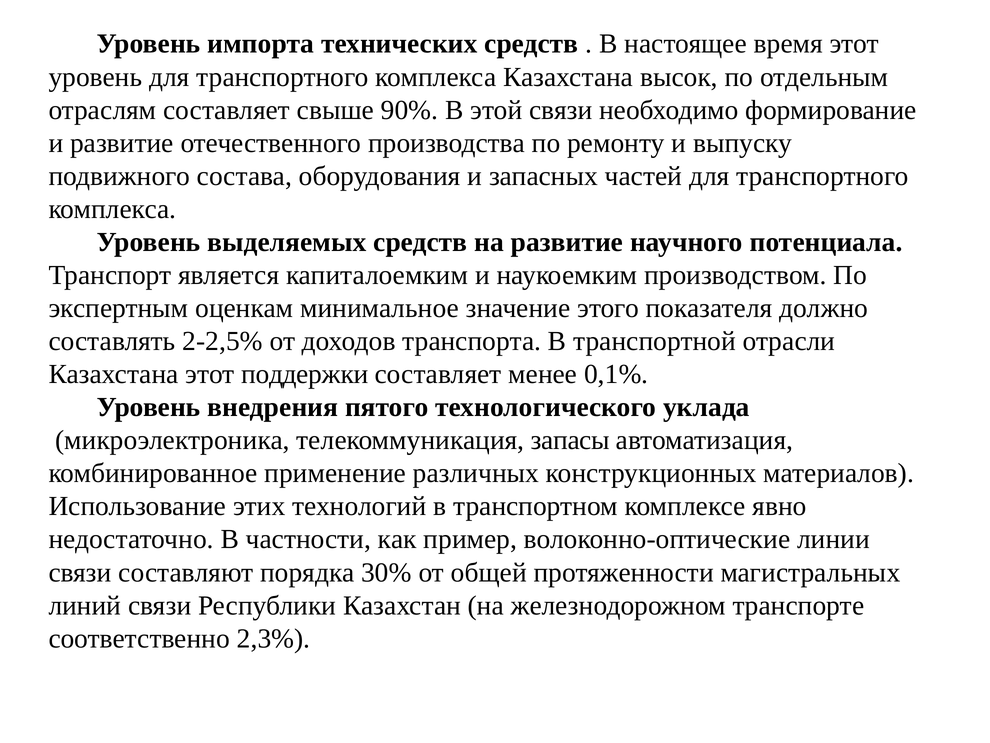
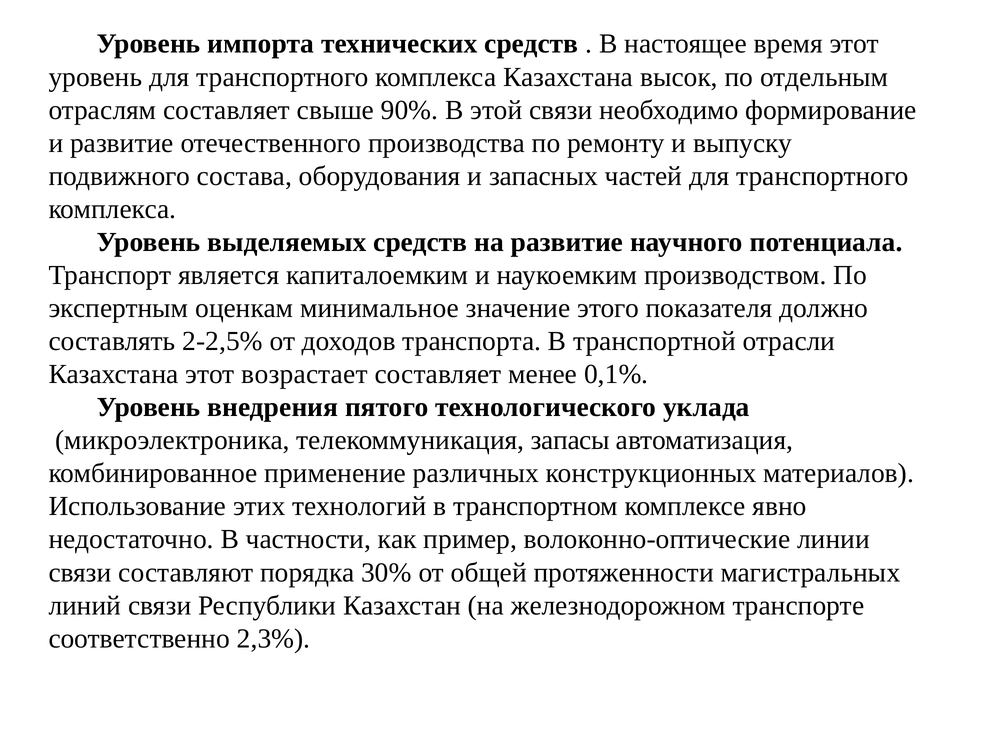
поддержки: поддержки -> возрастает (304, 374)
